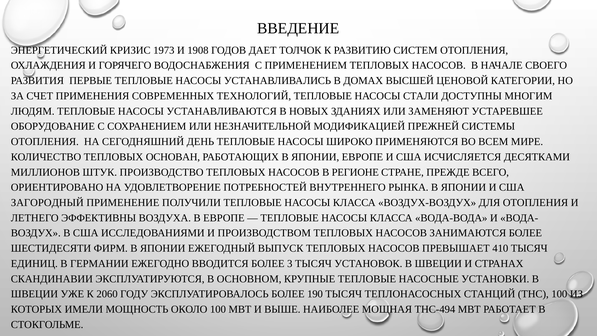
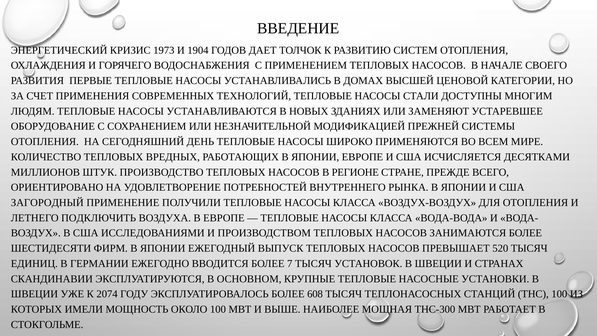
1908: 1908 -> 1904 (198, 50)
ОСНОВАН: ОСНОВАН -> ВРЕДНЫХ (173, 157)
ЭФФЕКТИВНЫ: ЭФФЕКТИВНЫ -> ПОДКЛЮЧИТЬ (99, 218)
410: 410 -> 520 (500, 248)
3: 3 -> 7 (290, 263)
2060: 2060 -> 2074 (107, 294)
190: 190 -> 608 (315, 294)
ТНС-494: ТНС-494 -> ТНС-300 (435, 309)
